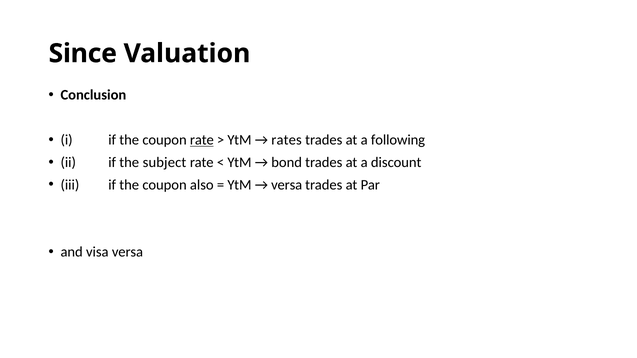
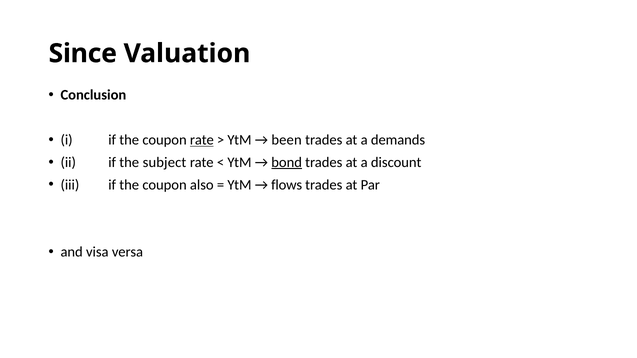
rates: rates -> been (287, 140)
following: following -> demands (398, 140)
bond underline: none -> present (287, 162)
versa: versa -> flows (287, 185)
